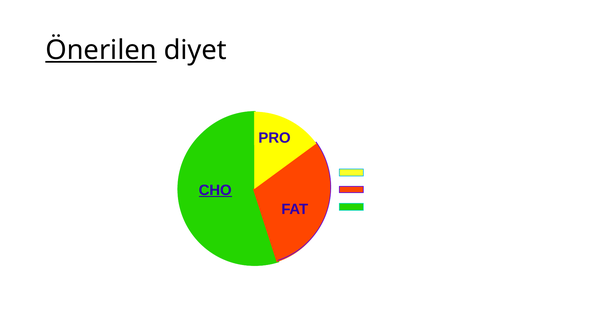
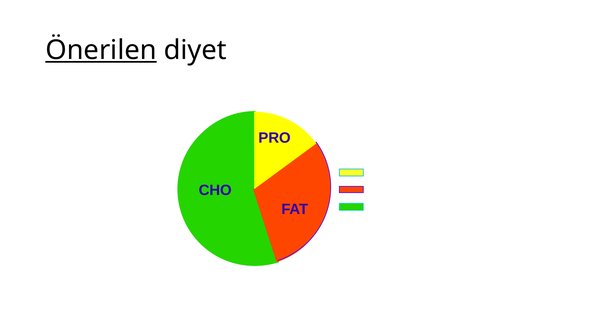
CHO underline: present -> none (215, 190)
